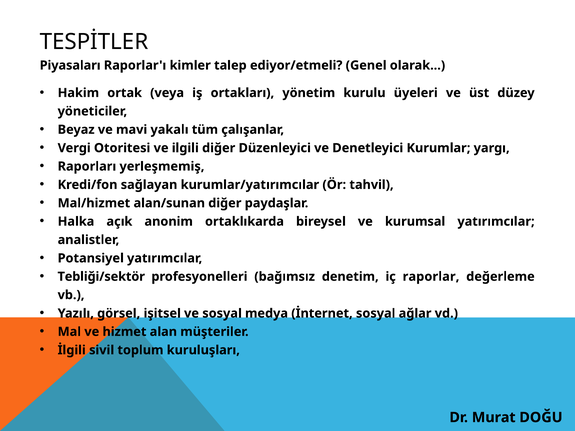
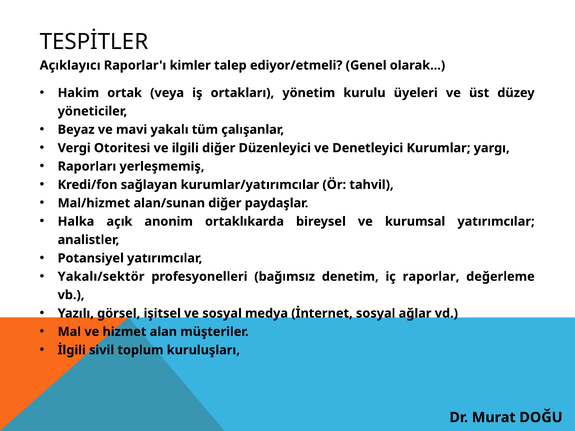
Piyasaları: Piyasaları -> Açıklayıcı (70, 65)
Tebliği/sektör: Tebliği/sektör -> Yakalı/sektör (101, 277)
